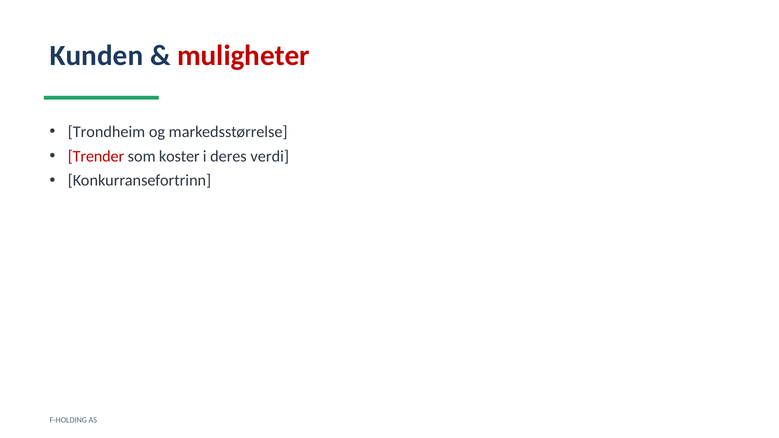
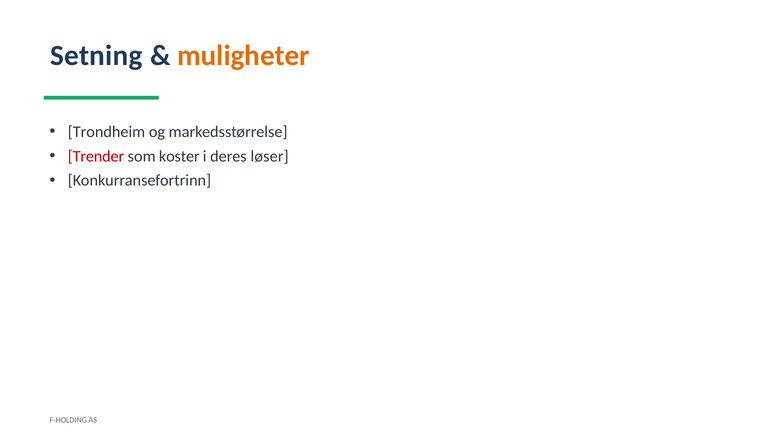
Kunden: Kunden -> Setning (96, 56)
muligheter colour: red -> orange (243, 56)
verdi: verdi -> løser (270, 156)
